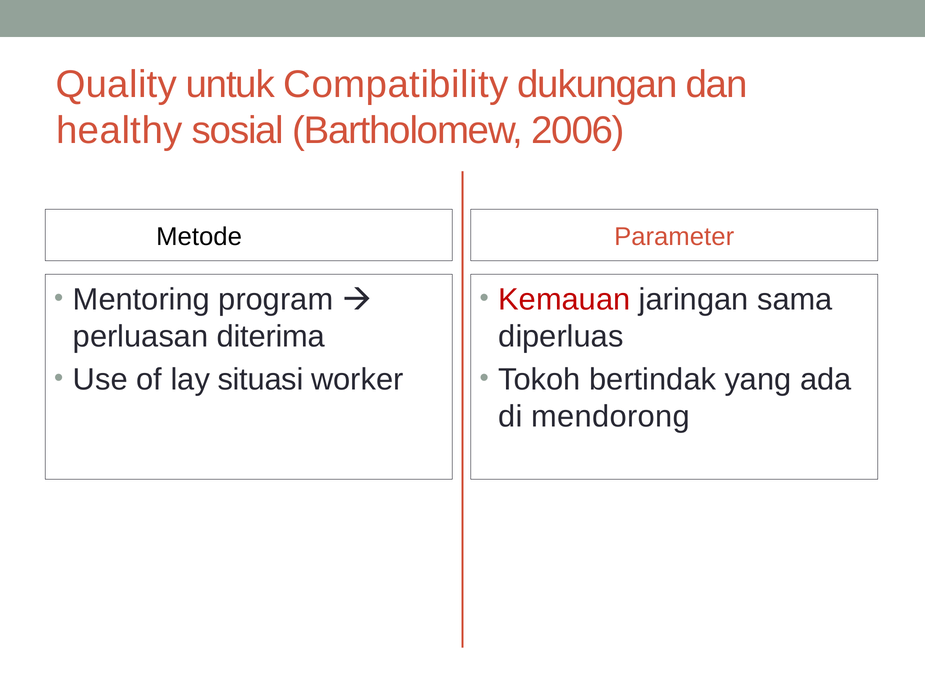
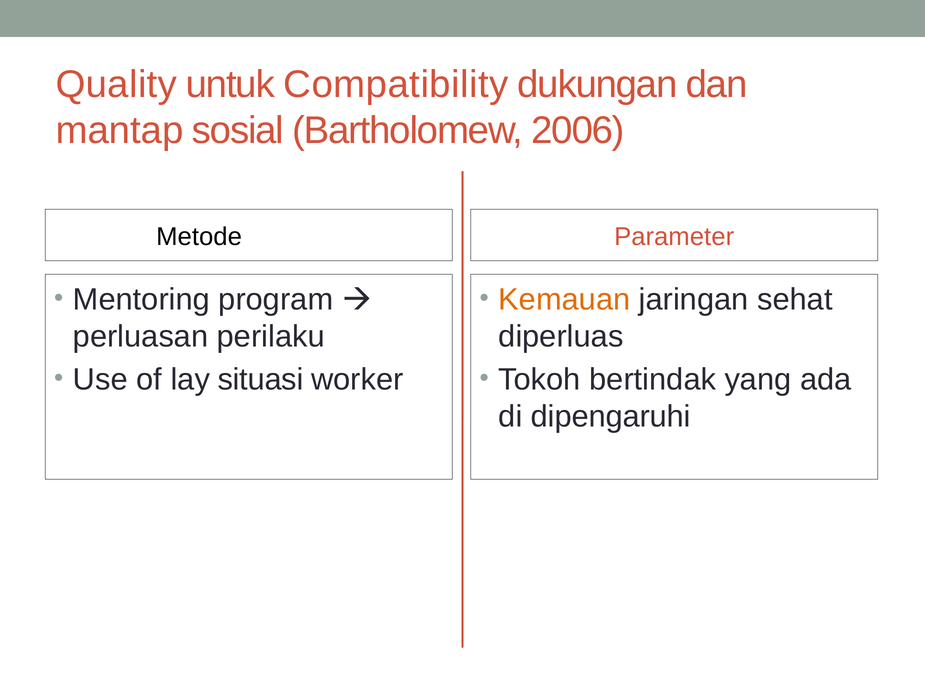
healthy: healthy -> mantap (120, 131)
Kemauan colour: red -> orange (564, 299)
sama: sama -> sehat (795, 299)
diterima: diterima -> perilaku (271, 336)
mendorong: mendorong -> dipengaruhi (611, 416)
